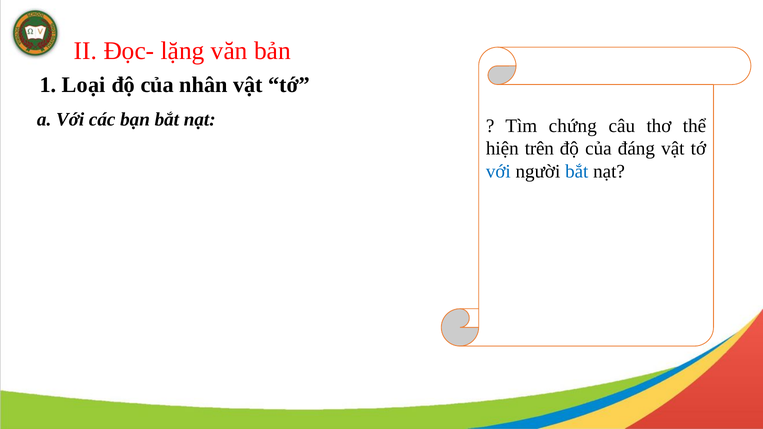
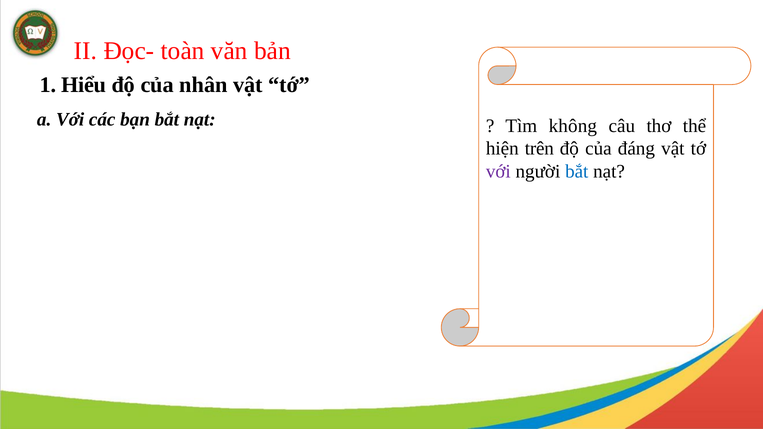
lặng: lặng -> toàn (183, 51)
Loại: Loại -> Hiểu (84, 85)
chứng: chứng -> không (573, 126)
với colour: blue -> purple (498, 172)
